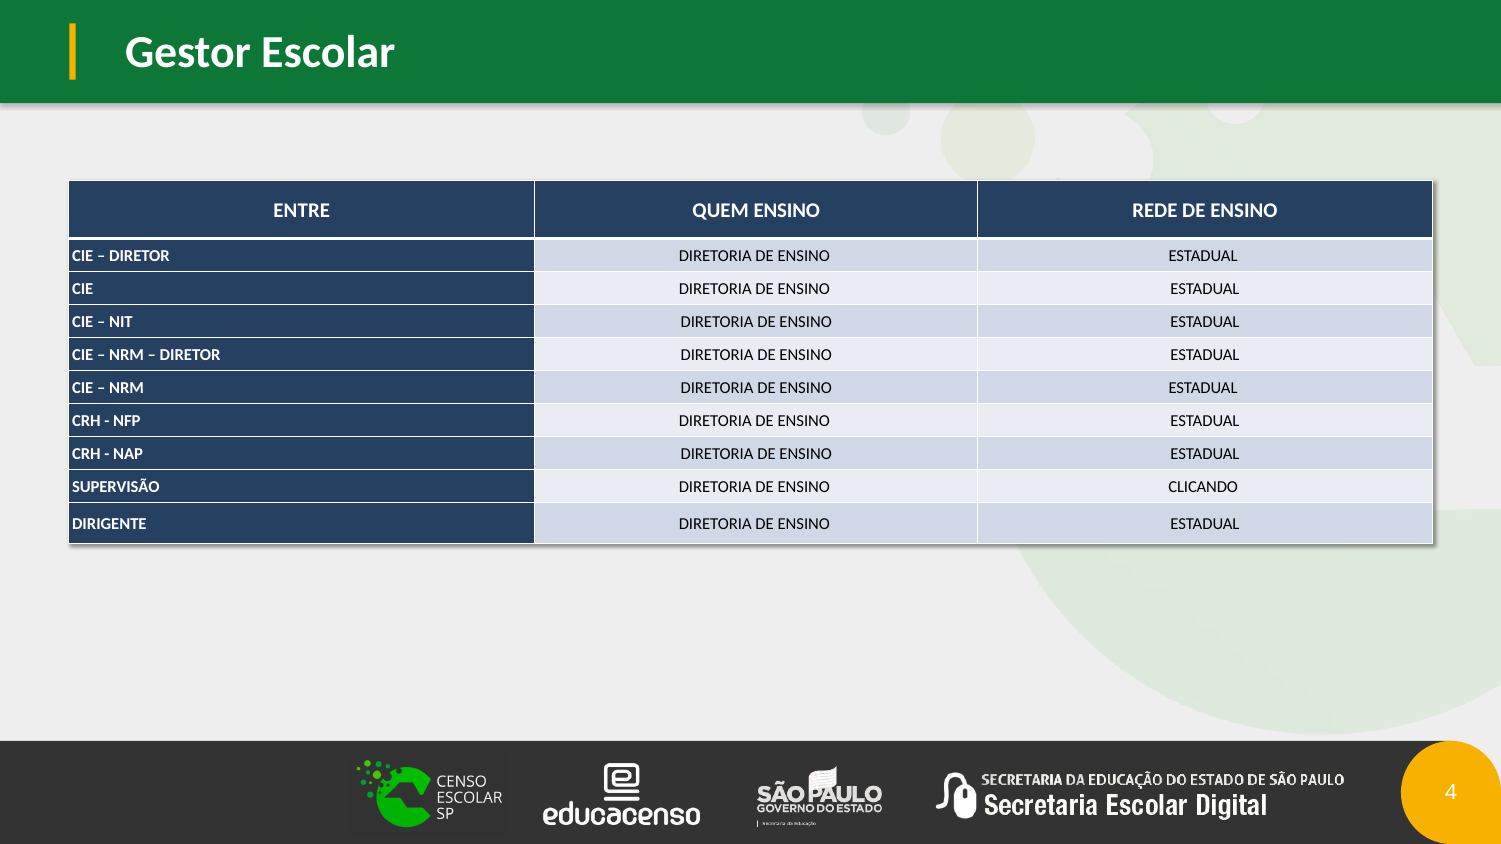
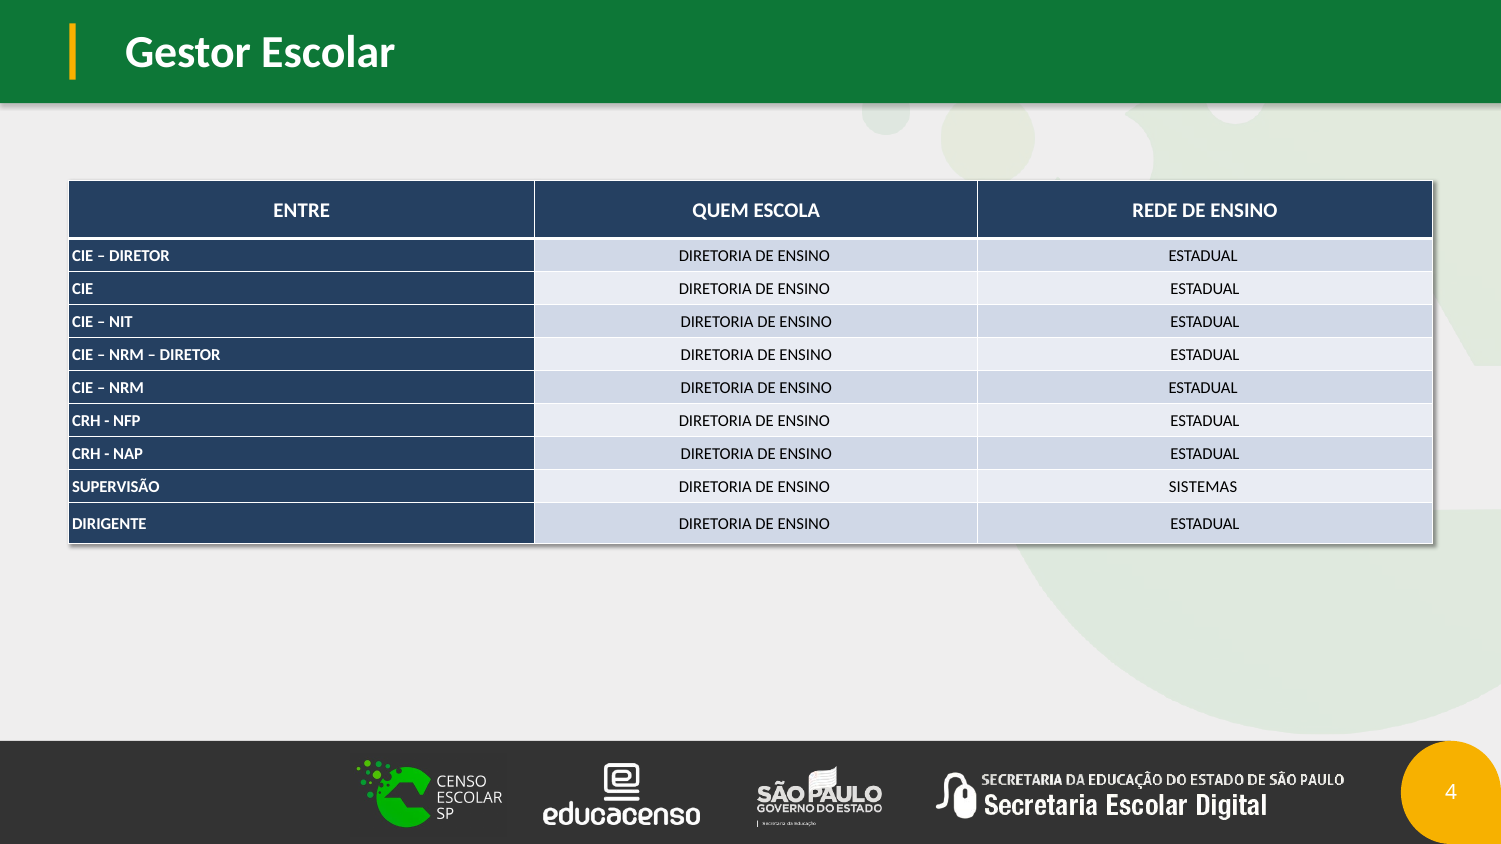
QUEM ENSINO: ENSINO -> ESCOLA (787, 210)
CLICANDO: CLICANDO -> SISTEMAS (1203, 487)
